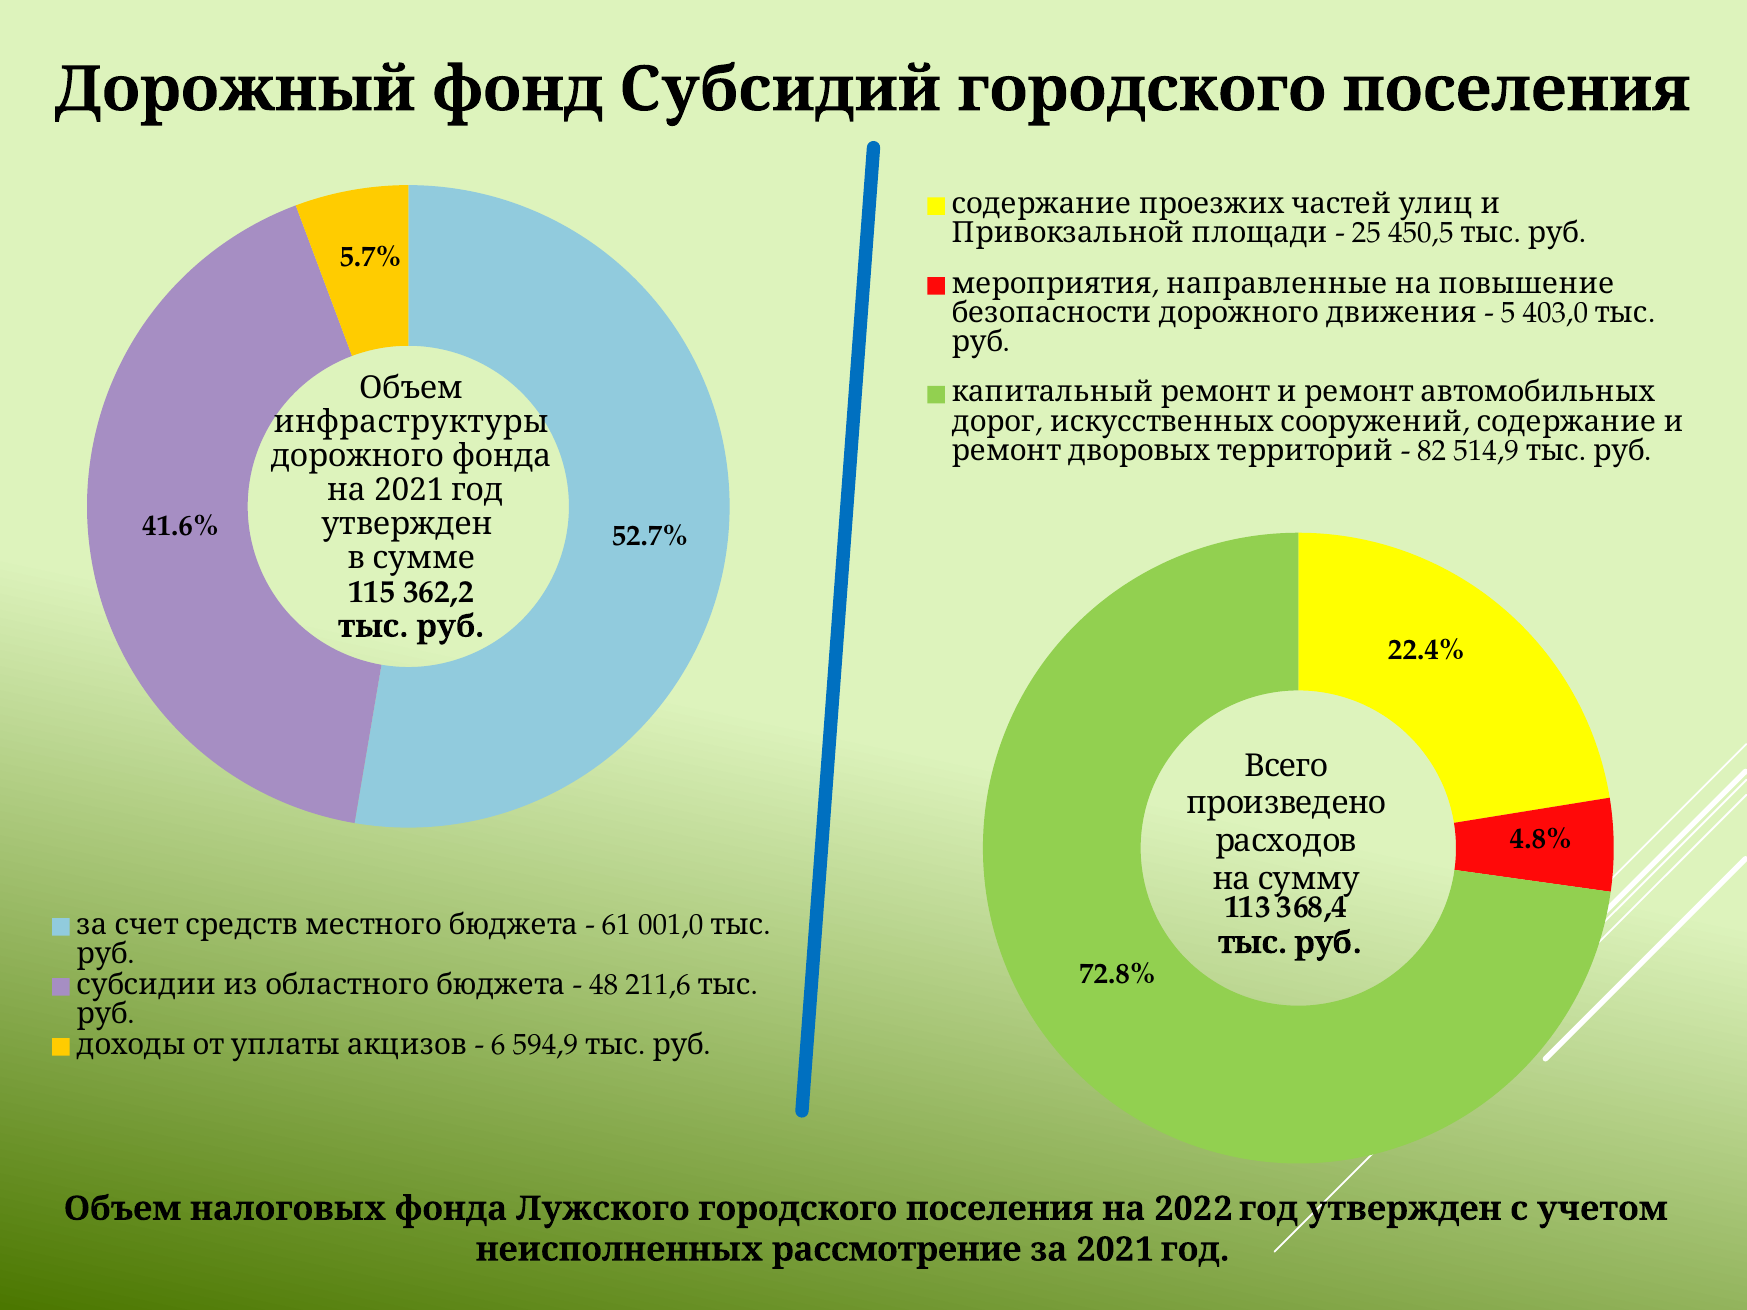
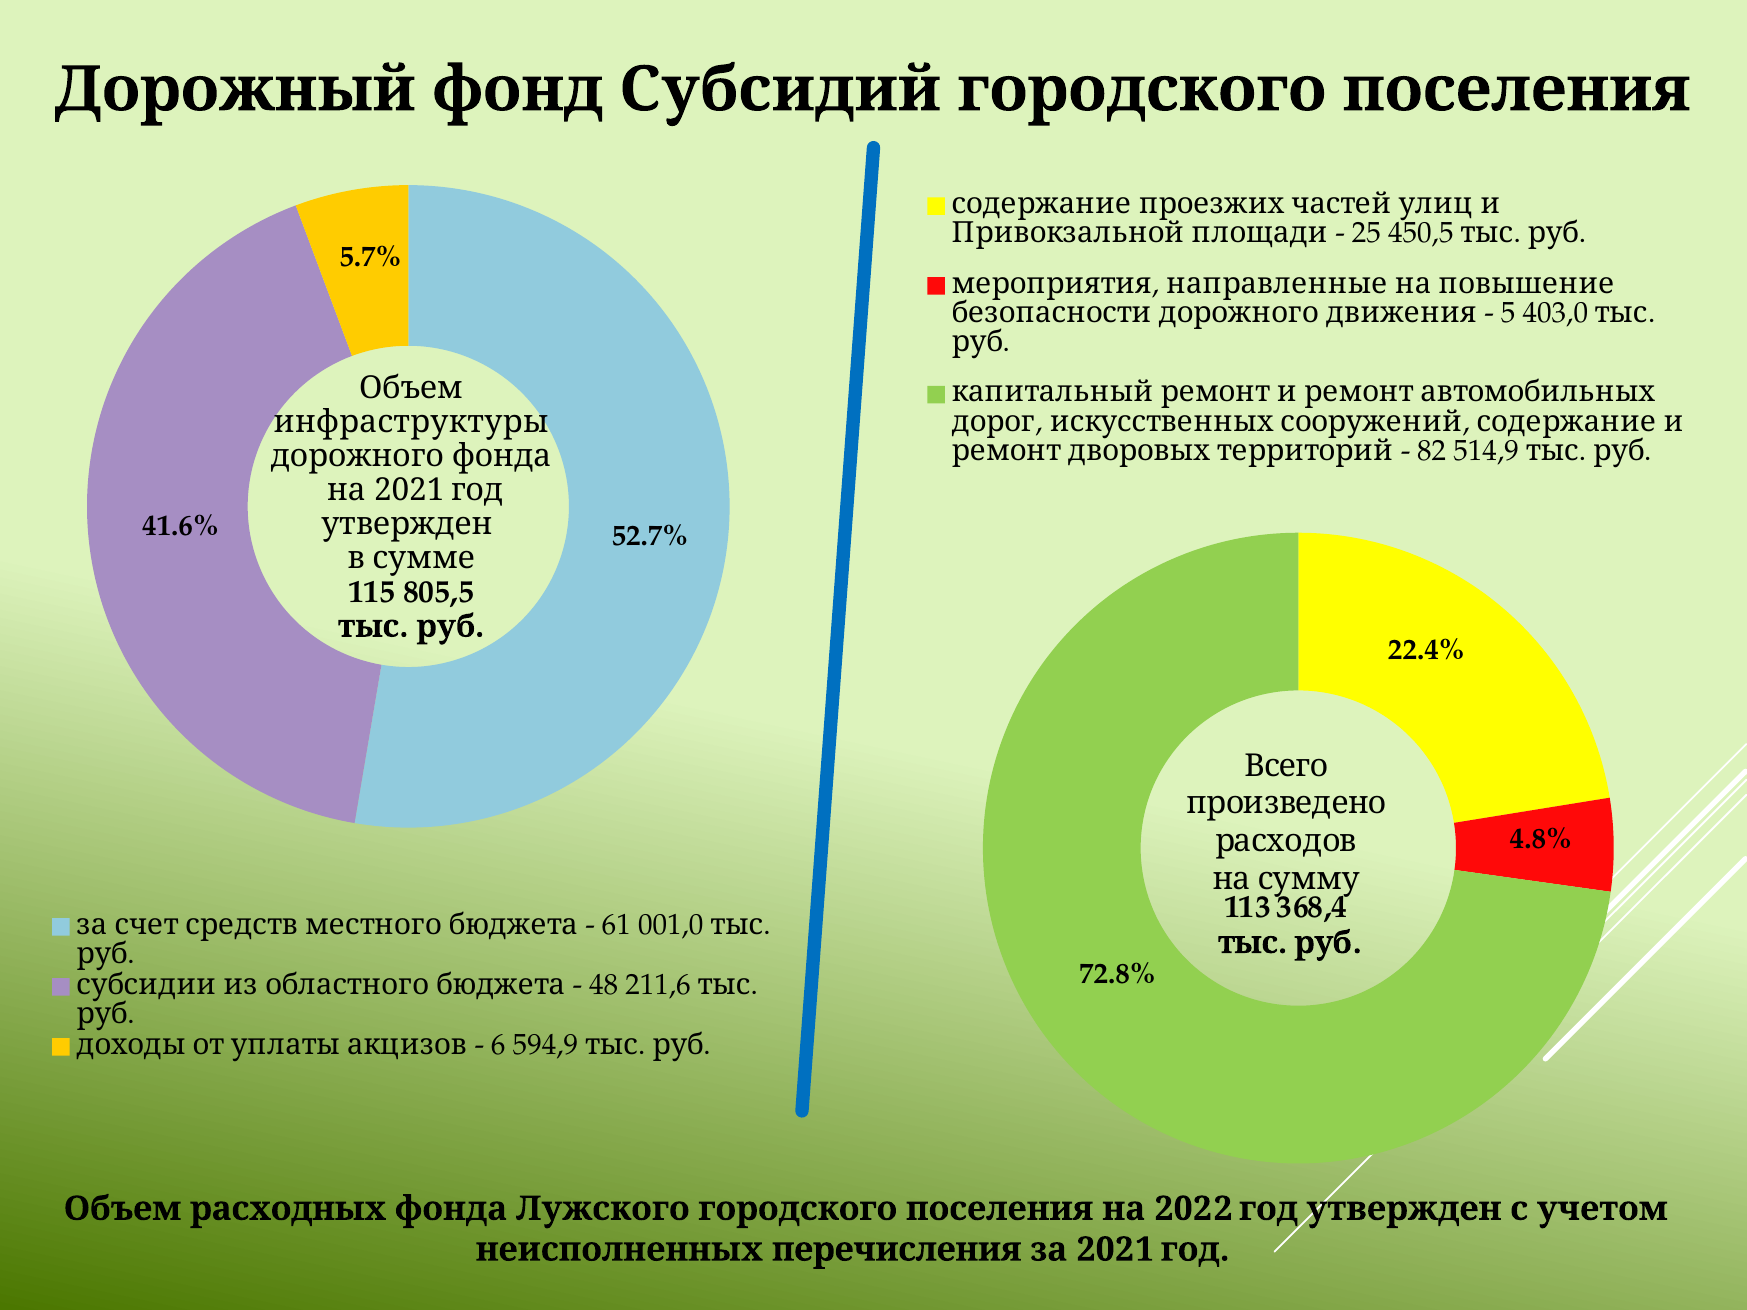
362,2: 362,2 -> 805,5 (439, 592)
налоговых: налоговых -> расходных (288, 1209)
рассмотрение: рассмотрение -> перечисления (897, 1250)
